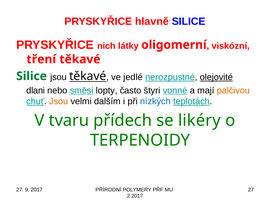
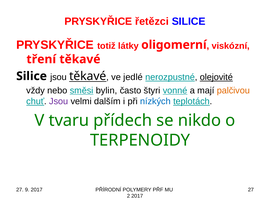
hlavně: hlavně -> řetězci (152, 21)
nich: nich -> totiž (106, 46)
Silice colour: green -> black (32, 76)
dlani: dlani -> vždy (36, 90)
lopty: lopty -> bylin (107, 90)
Jsou colour: orange -> purple (59, 101)
likéry: likéry -> nikdo (199, 120)
